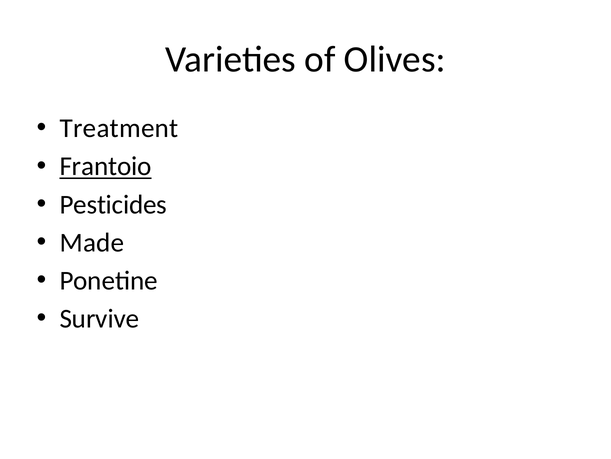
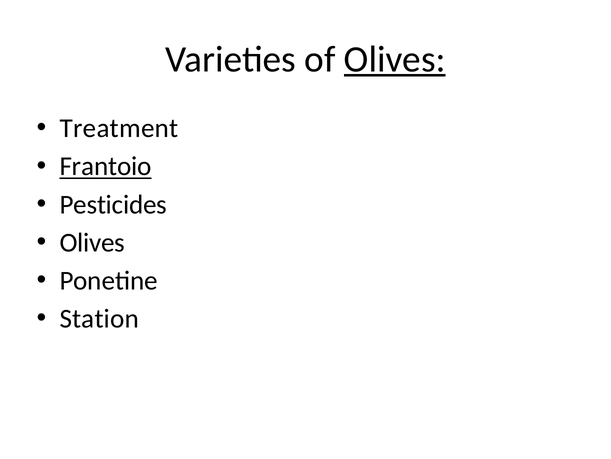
Olives underline: none -> present (395, 59)
Made: Made -> Olives (92, 242)
Survive: Survive -> Station (99, 318)
